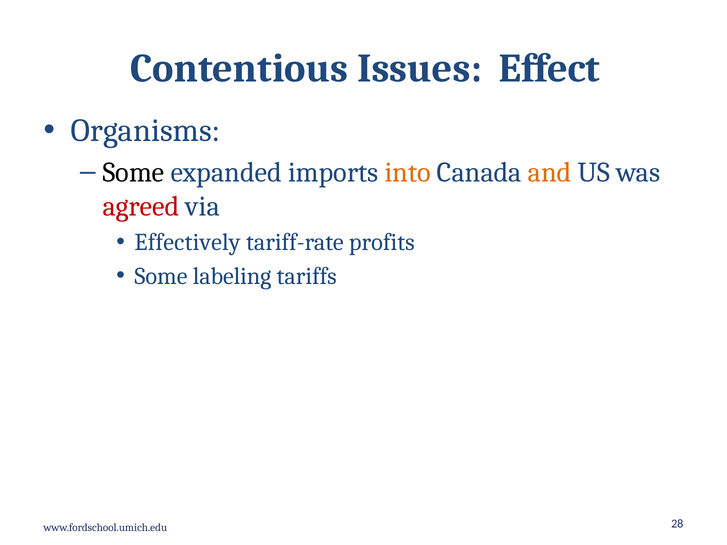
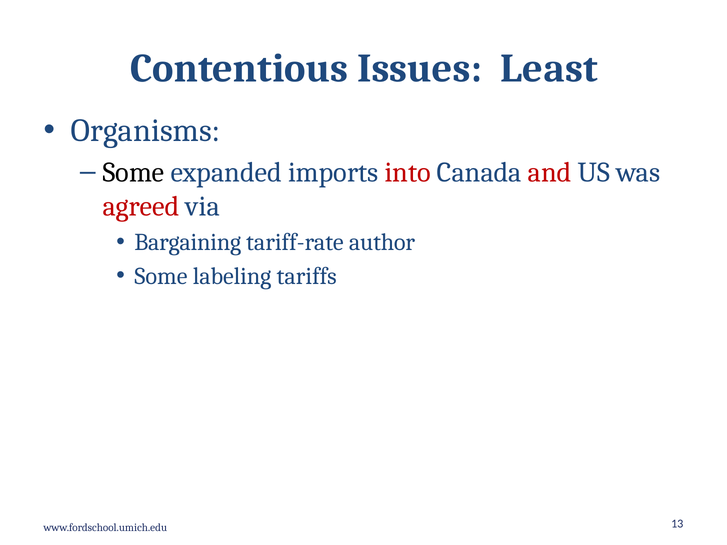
Effect: Effect -> Least (549, 68)
into colour: orange -> red (408, 173)
and colour: orange -> red (550, 173)
Effectively: Effectively -> Bargaining (188, 242)
profits: profits -> author (382, 242)
28: 28 -> 13 (677, 524)
